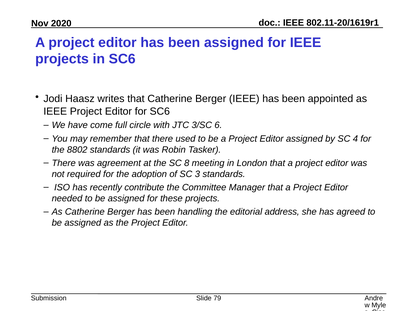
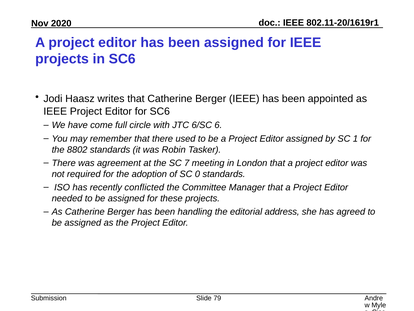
3/SC: 3/SC -> 6/SC (202, 125)
4: 4 -> 1 (355, 138)
8: 8 -> 7 (187, 163)
3: 3 -> 0 (197, 174)
contribute: contribute -> conflicted (144, 187)
